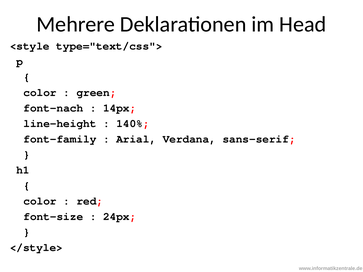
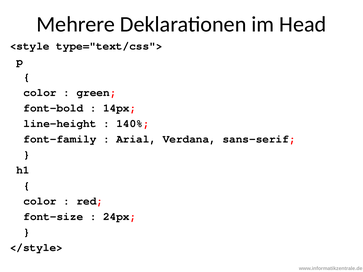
font-nach: font-nach -> font-bold (53, 108)
